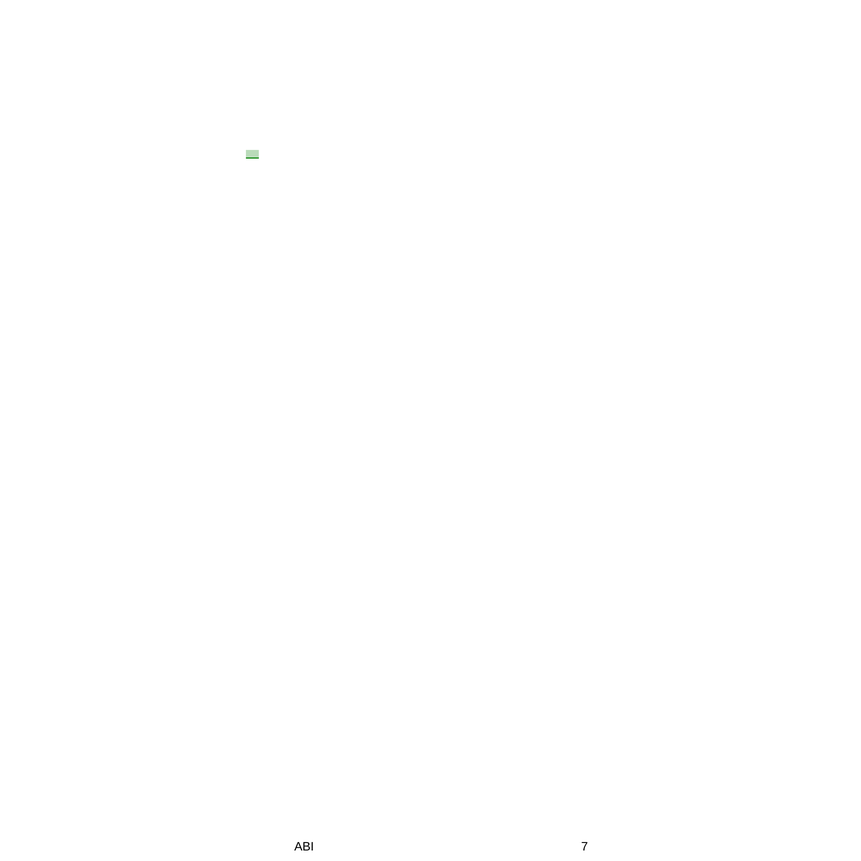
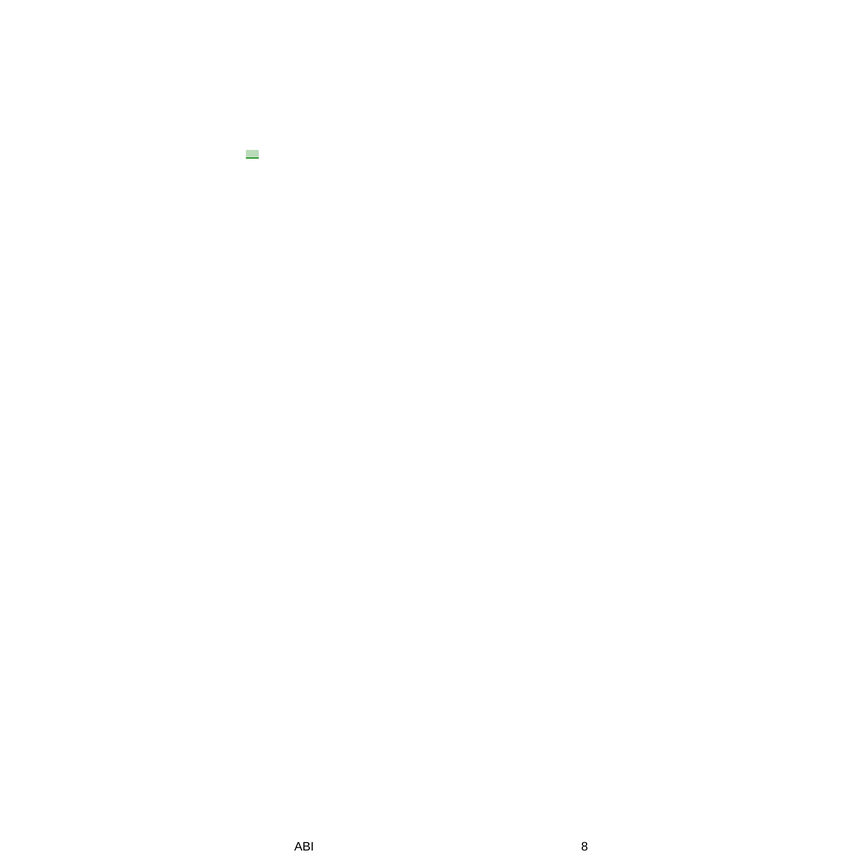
7: 7 -> 8 (585, 847)
